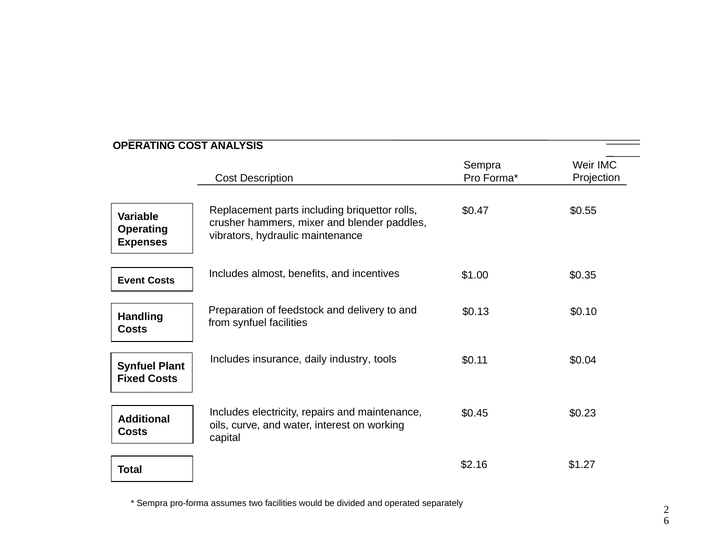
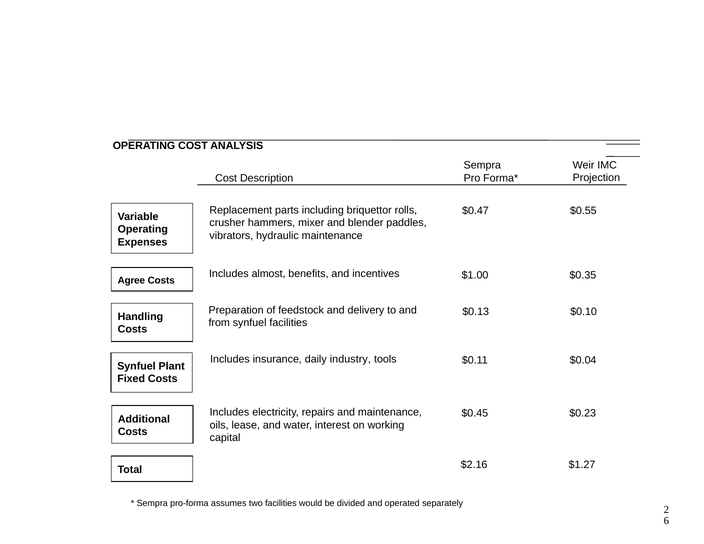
Event: Event -> Agree (131, 280)
curve: curve -> lease (246, 425)
